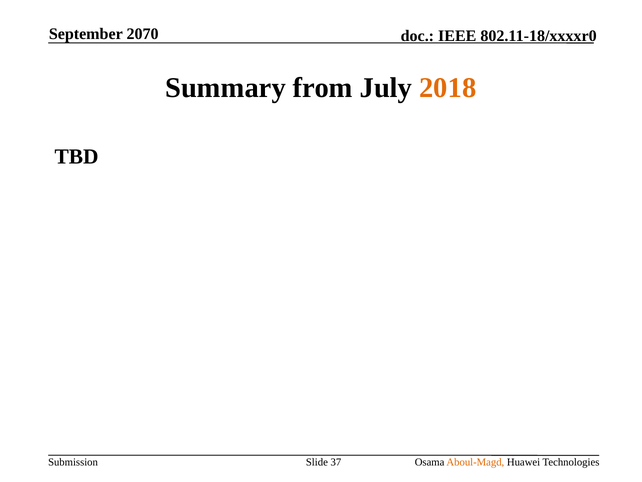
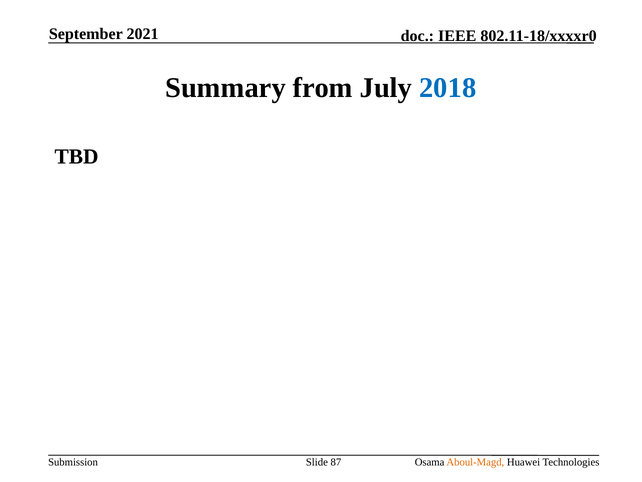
2070: 2070 -> 2021 (143, 34)
2018 colour: orange -> blue (448, 88)
37: 37 -> 87 (336, 462)
